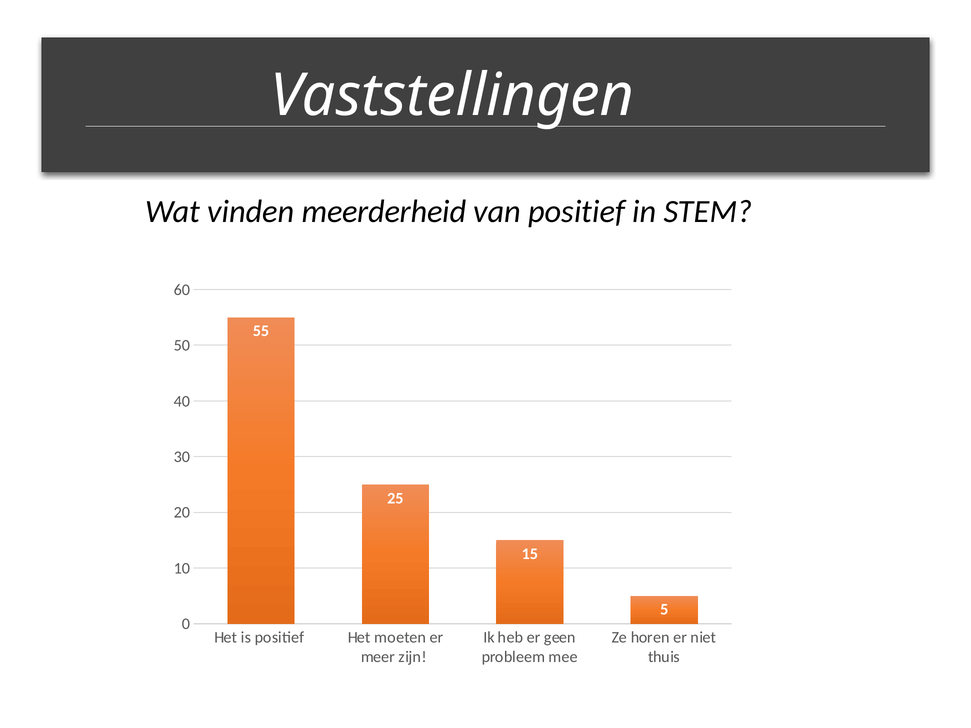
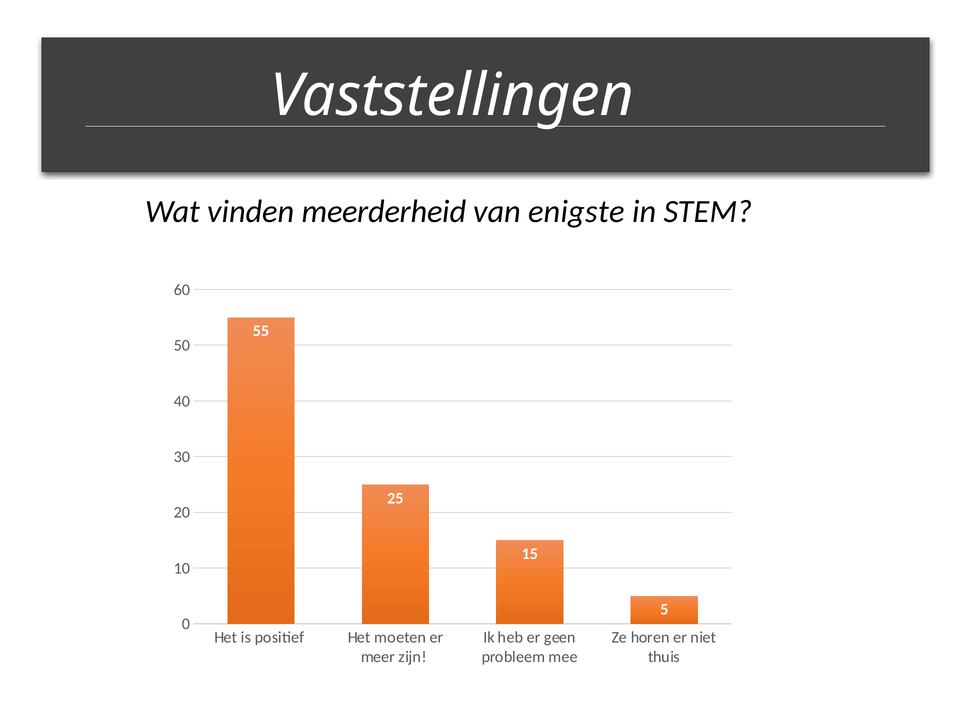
van positief: positief -> enigste (576, 211)
